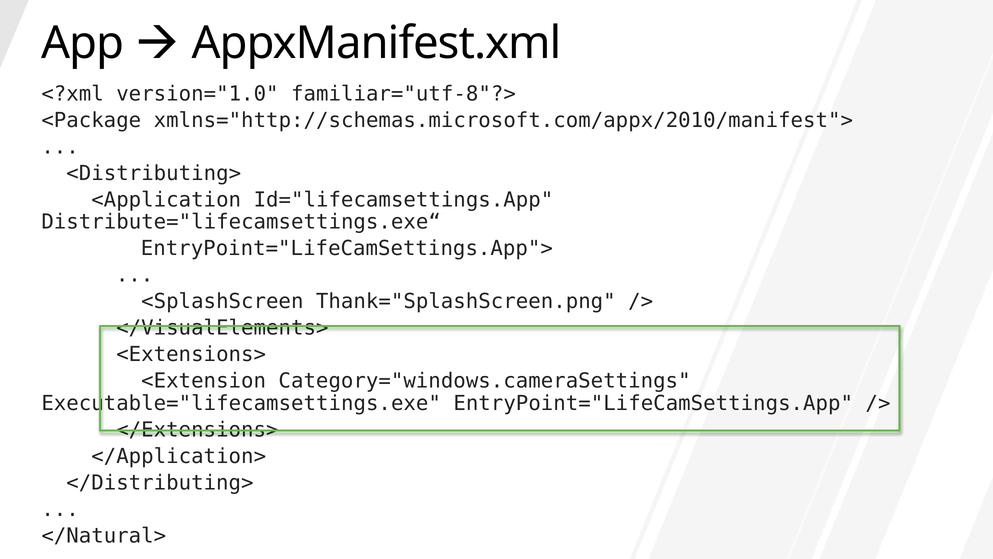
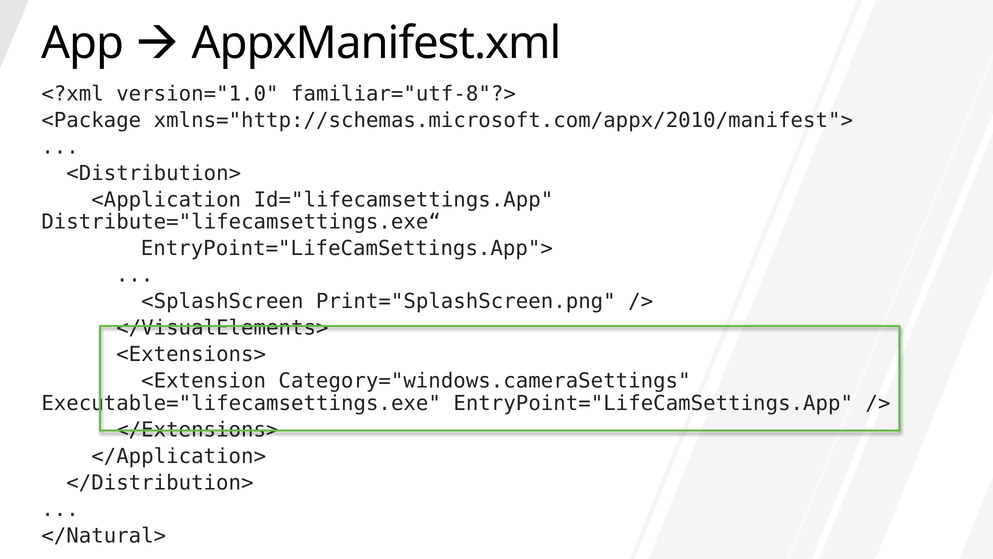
<Distributing>: <Distributing> -> <Distribution> (154, 173)
Thank="SplashScreen.png: Thank="SplashScreen.png -> Print="SplashScreen.png (466, 301)
</Distributing>: </Distributing> -> </Distribution> (160, 483)
